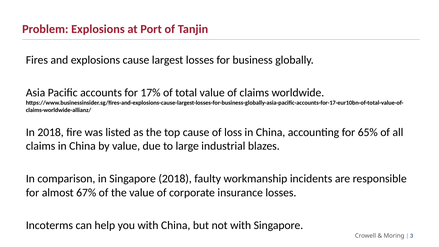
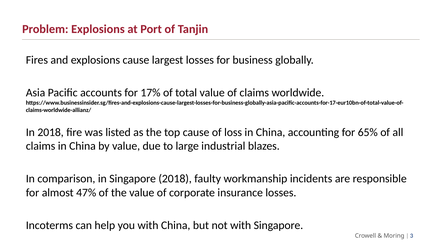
67%: 67% -> 47% (86, 193)
